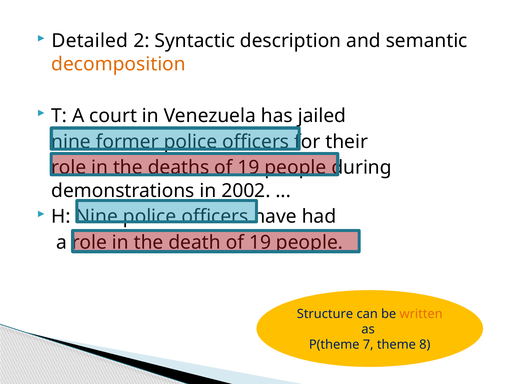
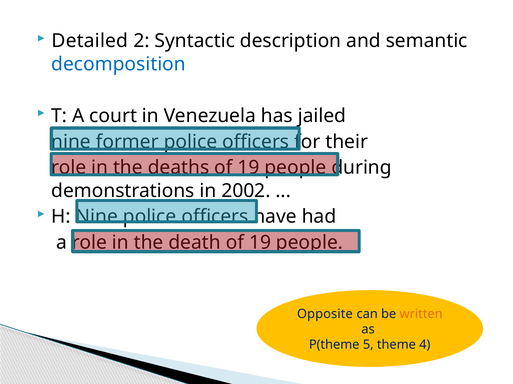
decomposition colour: orange -> blue (119, 64)
Structure: Structure -> Opposite (325, 315)
7: 7 -> 5 (368, 345)
8: 8 -> 4 (425, 345)
